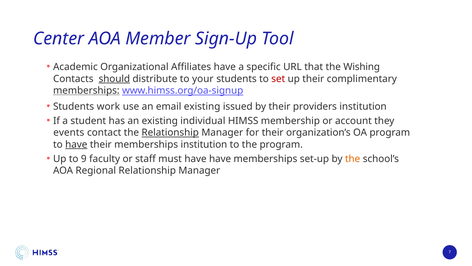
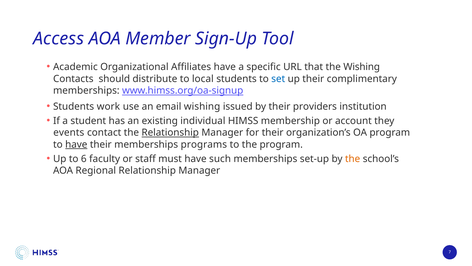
Center: Center -> Access (59, 38)
should underline: present -> none (114, 79)
your: your -> local (203, 79)
set colour: red -> blue (278, 79)
memberships underline: present -> none (86, 90)
email existing: existing -> wishing (202, 106)
memberships institution: institution -> programs (204, 144)
9: 9 -> 6 (84, 159)
have have: have -> such (220, 159)
